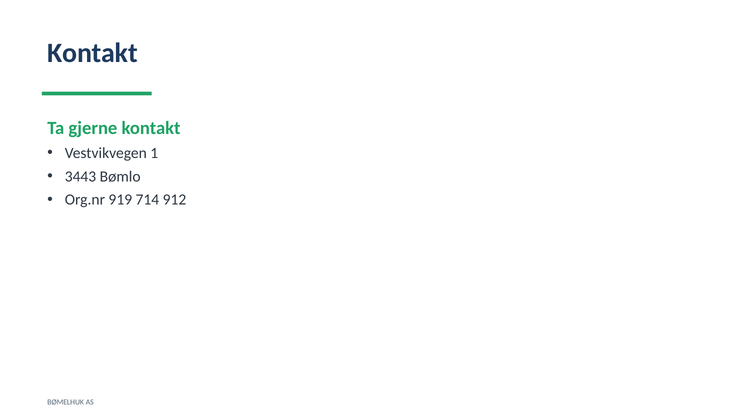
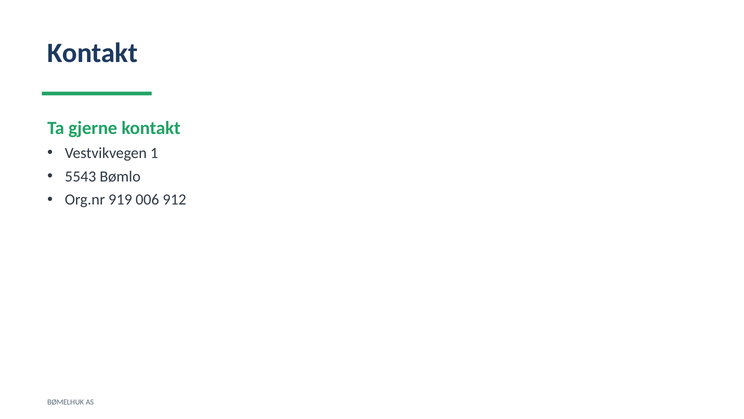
3443: 3443 -> 5543 (80, 176)
714: 714 -> 006 (147, 200)
